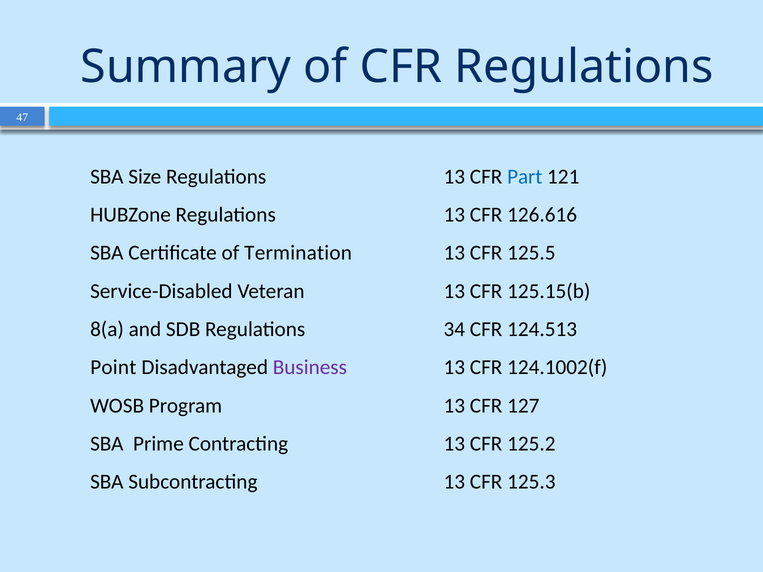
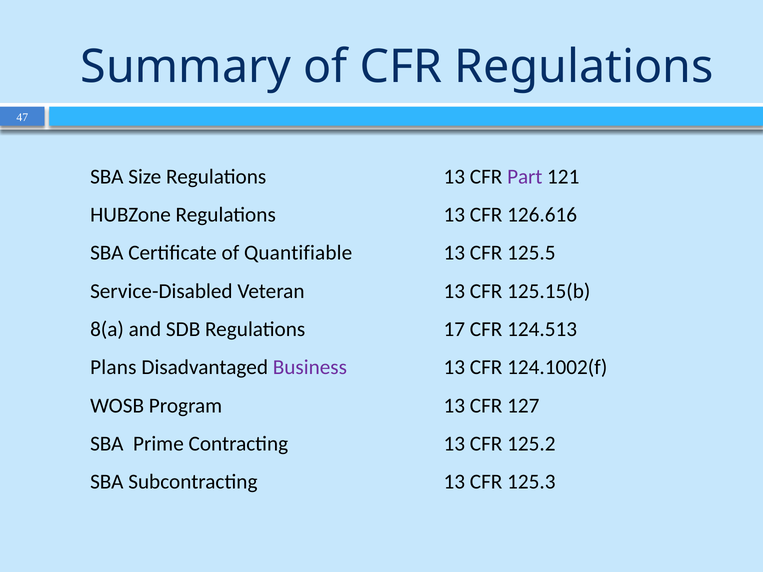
Part colour: blue -> purple (525, 177)
Termination: Termination -> Quantifiable (298, 253)
34: 34 -> 17 (454, 329)
Point: Point -> Plans (113, 368)
